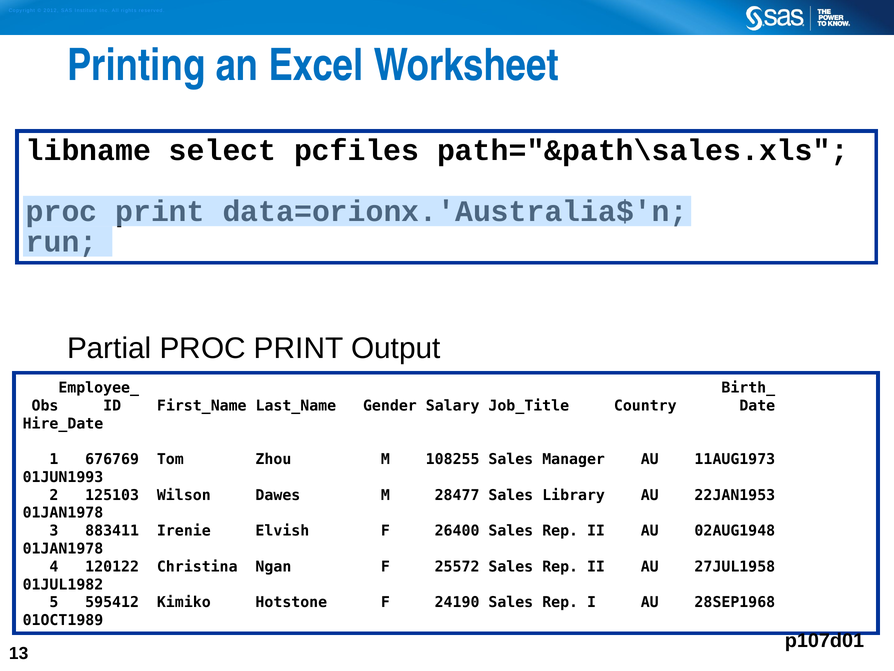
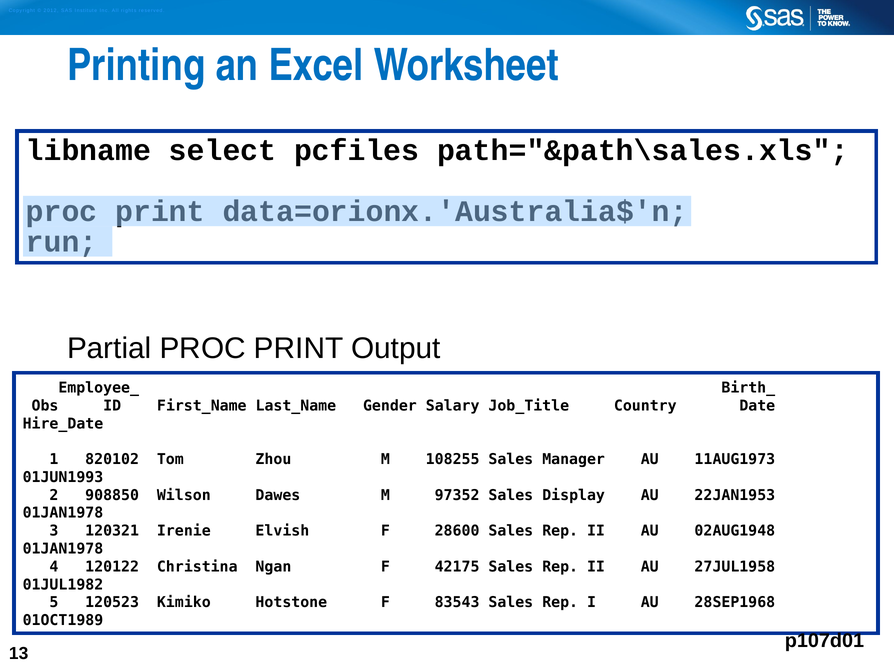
676769: 676769 -> 820102 (112, 459)
125103: 125103 -> 908850 (112, 495)
28477: 28477 -> 97352 (457, 495)
Library: Library -> Display (574, 495)
883411: 883411 -> 120321 (112, 531)
26400: 26400 -> 28600 (457, 531)
25572: 25572 -> 42175 (457, 566)
595412: 595412 -> 120523 (112, 602)
24190: 24190 -> 83543 (457, 602)
